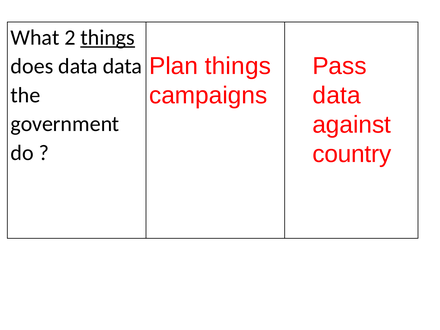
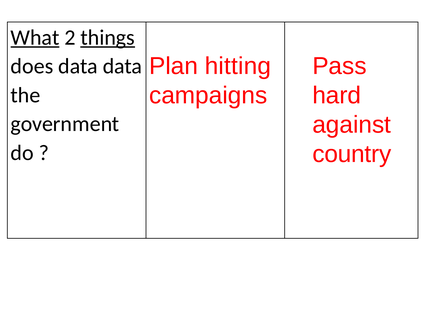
What underline: none -> present (35, 38)
Plan things: things -> hitting (238, 66)
data: data -> hard (337, 96)
